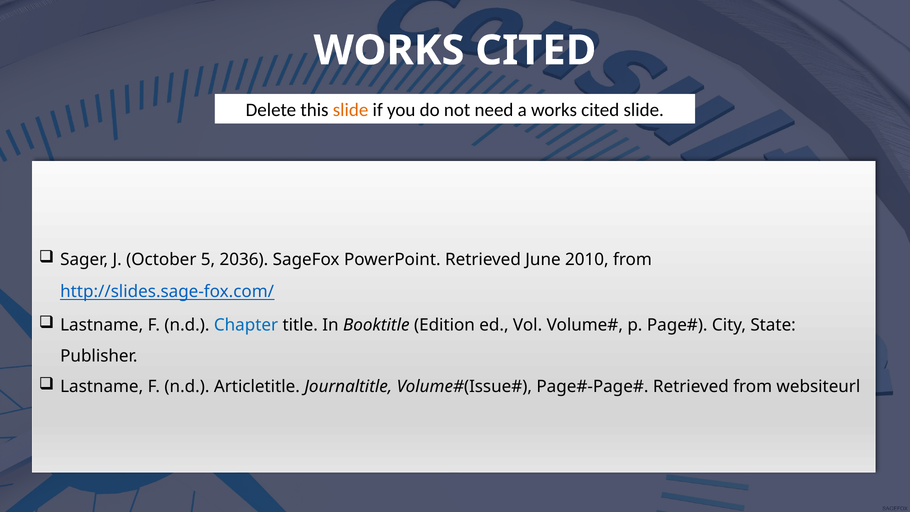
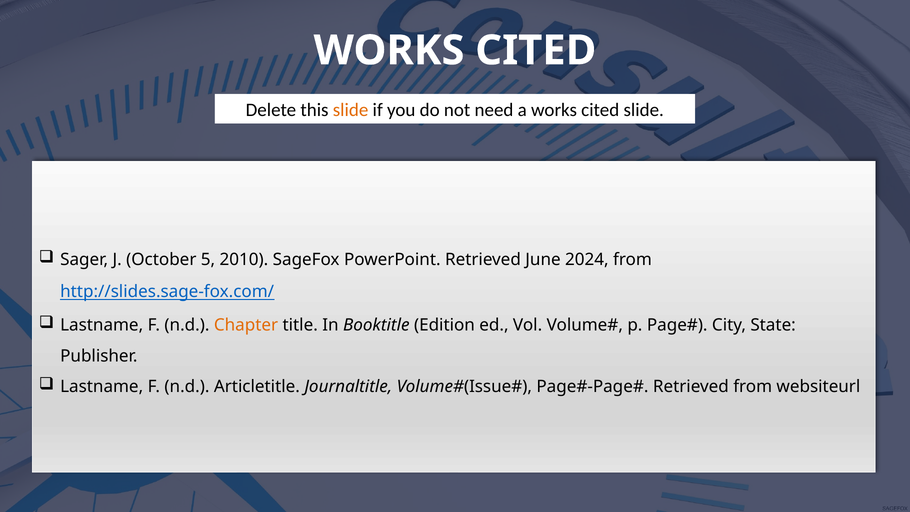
2036: 2036 -> 2010 (244, 260)
2010: 2010 -> 2024 (587, 260)
Chapter colour: blue -> orange (246, 325)
